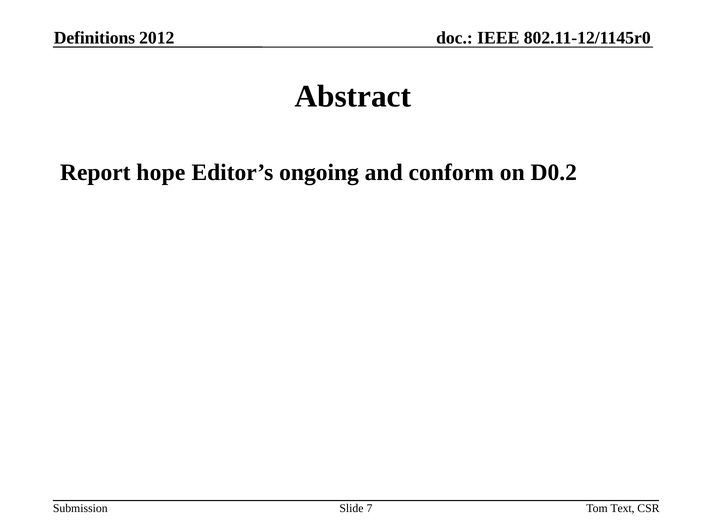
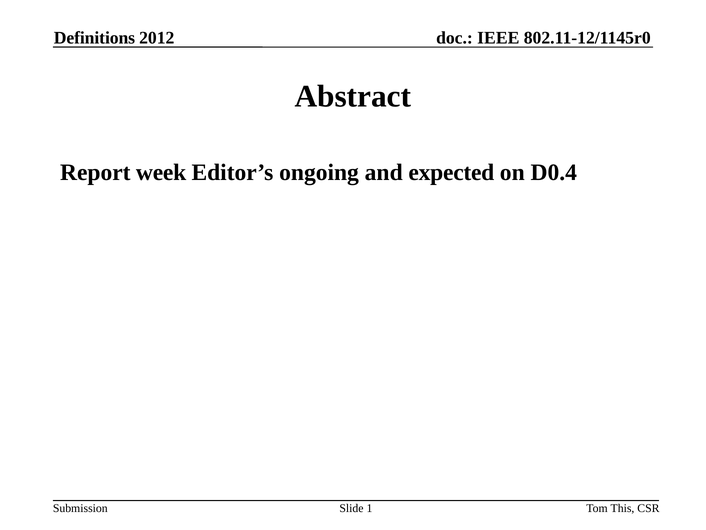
hope: hope -> week (161, 172)
conform: conform -> expected (451, 172)
D0.2: D0.2 -> D0.4 (554, 172)
Text: Text -> This (622, 508)
7: 7 -> 1 (369, 508)
